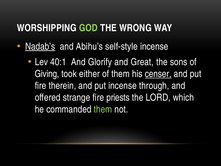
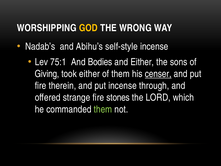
GOD colour: light green -> yellow (88, 28)
Nadab’s underline: present -> none (40, 46)
40:1: 40:1 -> 75:1 (58, 62)
Glorify: Glorify -> Bodies (100, 62)
and Great: Great -> Either (142, 62)
priests: priests -> stones (118, 97)
